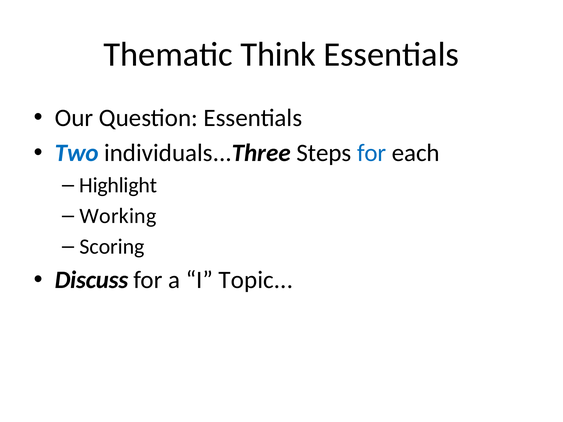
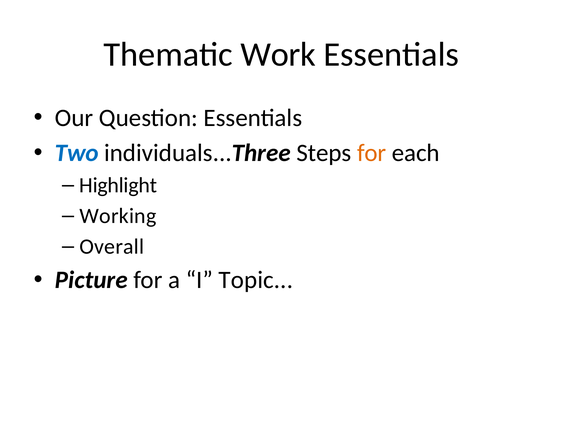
Think: Think -> Work (278, 55)
for colour: blue -> orange (372, 153)
Scoring: Scoring -> Overall (112, 247)
Discuss: Discuss -> Picture (91, 280)
